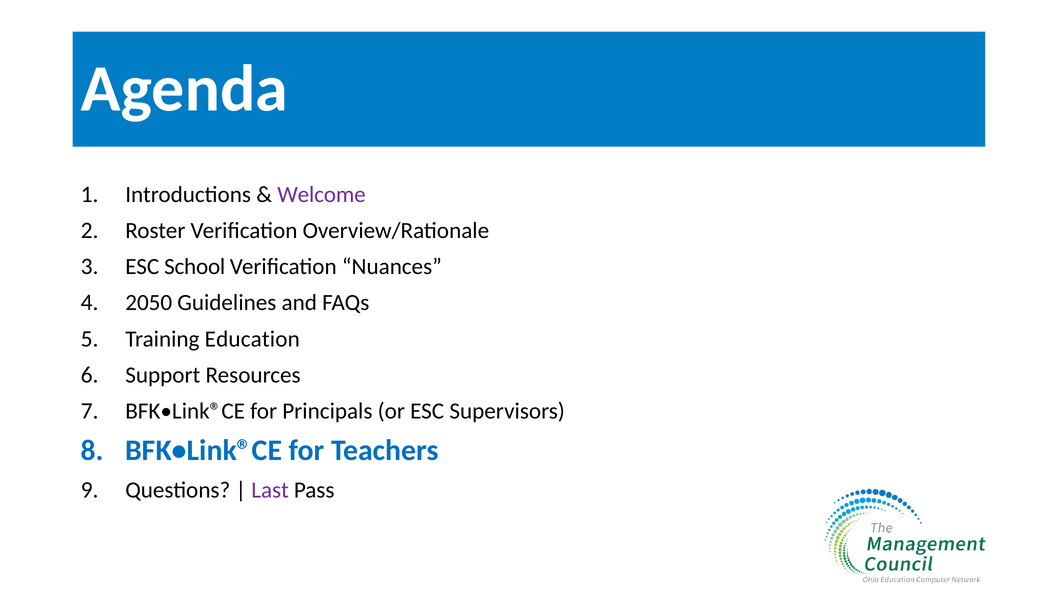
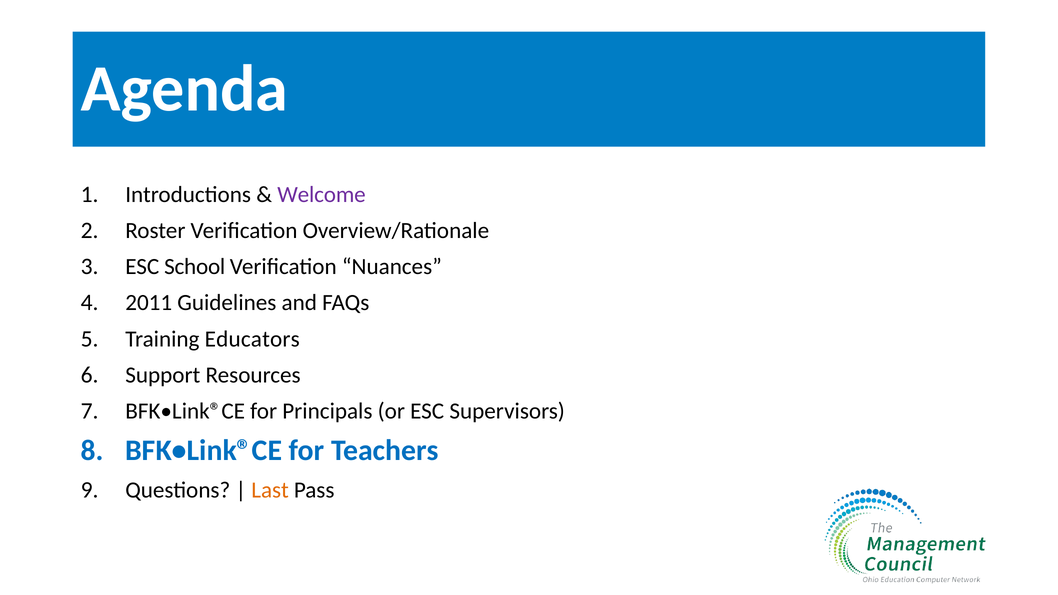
2050: 2050 -> 2011 (149, 303)
Education: Education -> Educators (252, 339)
Last colour: purple -> orange (270, 490)
